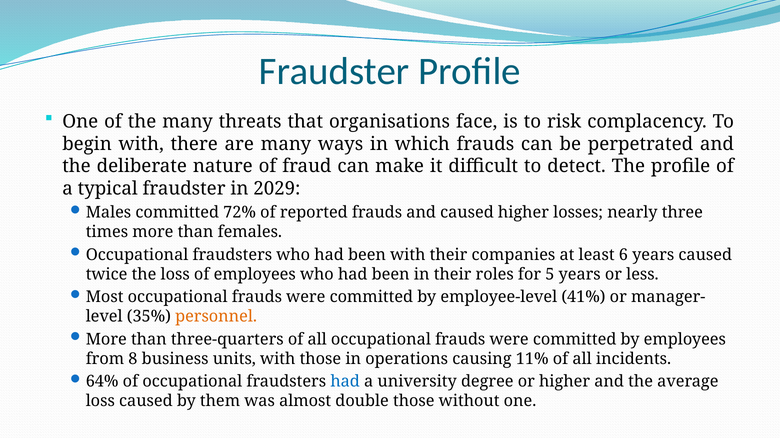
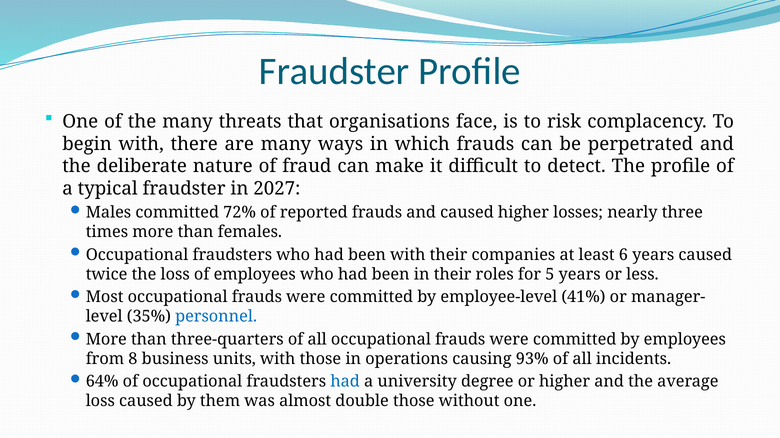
2029: 2029 -> 2027 (277, 189)
personnel colour: orange -> blue (216, 317)
11%: 11% -> 93% (532, 359)
